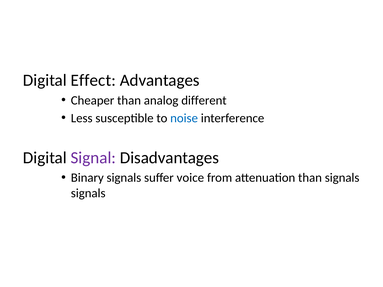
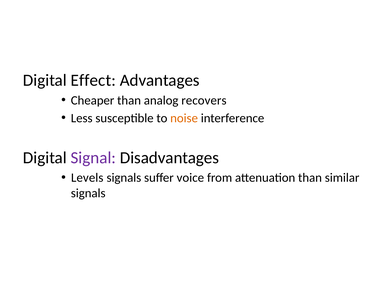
different: different -> recovers (204, 100)
noise colour: blue -> orange (184, 118)
Binary: Binary -> Levels (87, 178)
than signals: signals -> similar (342, 178)
